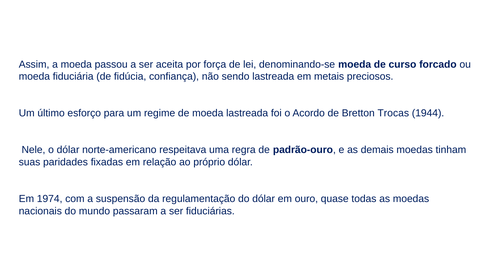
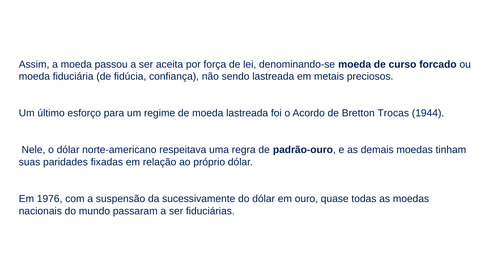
1974: 1974 -> 1976 (50, 199)
regulamentação: regulamentação -> sucessivamente (199, 199)
